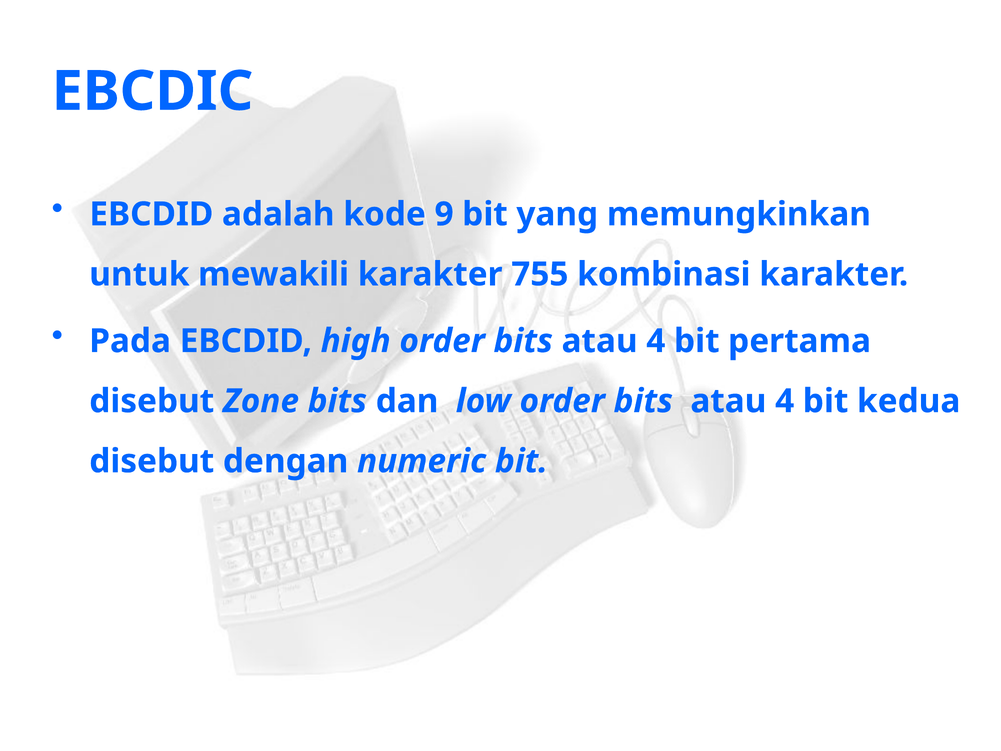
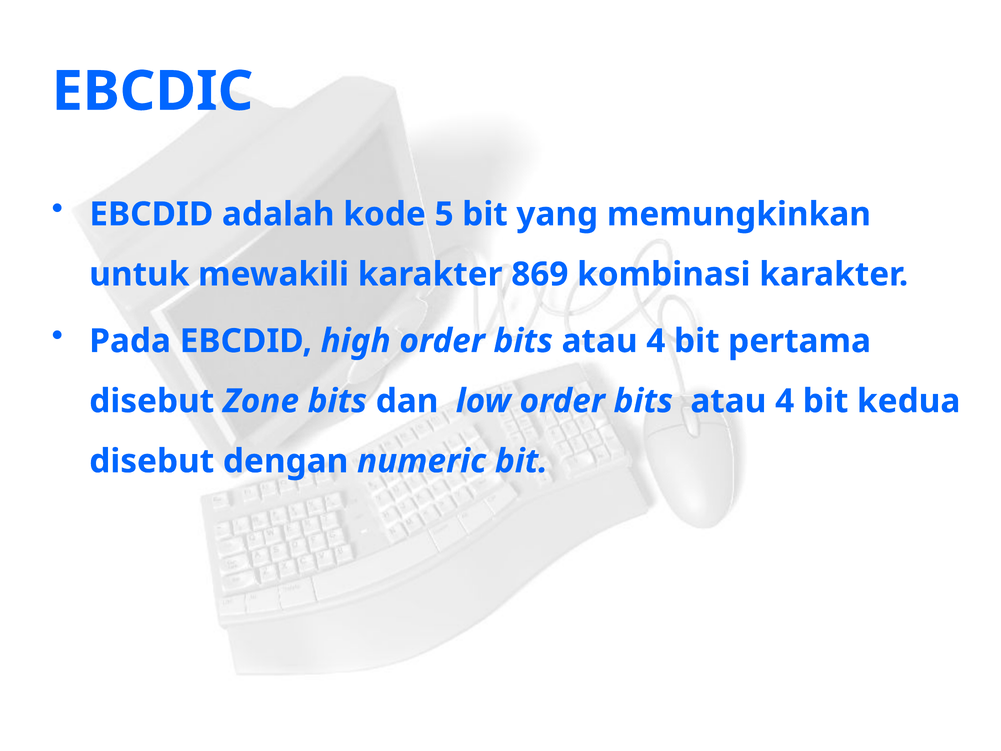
9: 9 -> 5 (444, 214)
755: 755 -> 869 (540, 274)
